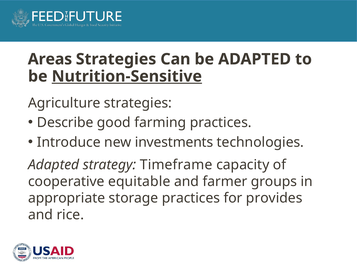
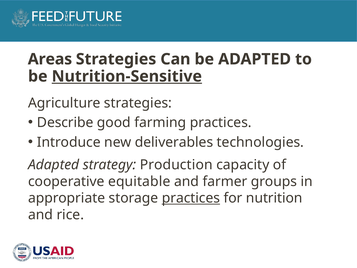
investments: investments -> deliverables (174, 142)
Timeframe: Timeframe -> Production (176, 165)
practices underline: none -> present (191, 198)
provides: provides -> nutrition (274, 198)
